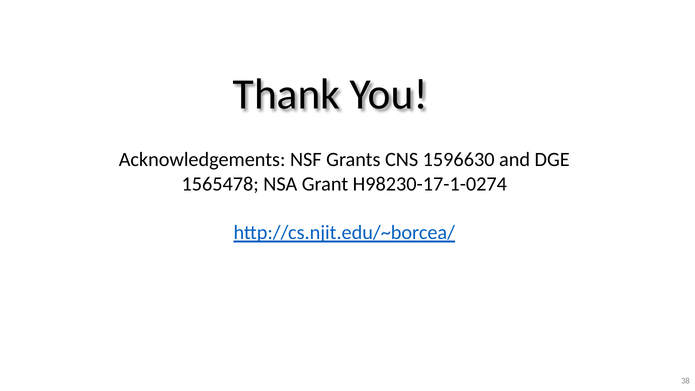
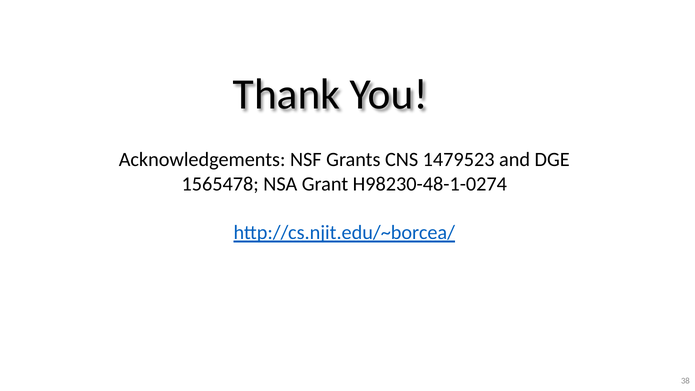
1596630: 1596630 -> 1479523 (459, 160)
H98230-17-1-0274: H98230-17-1-0274 -> H98230-48-1-0274 (430, 184)
